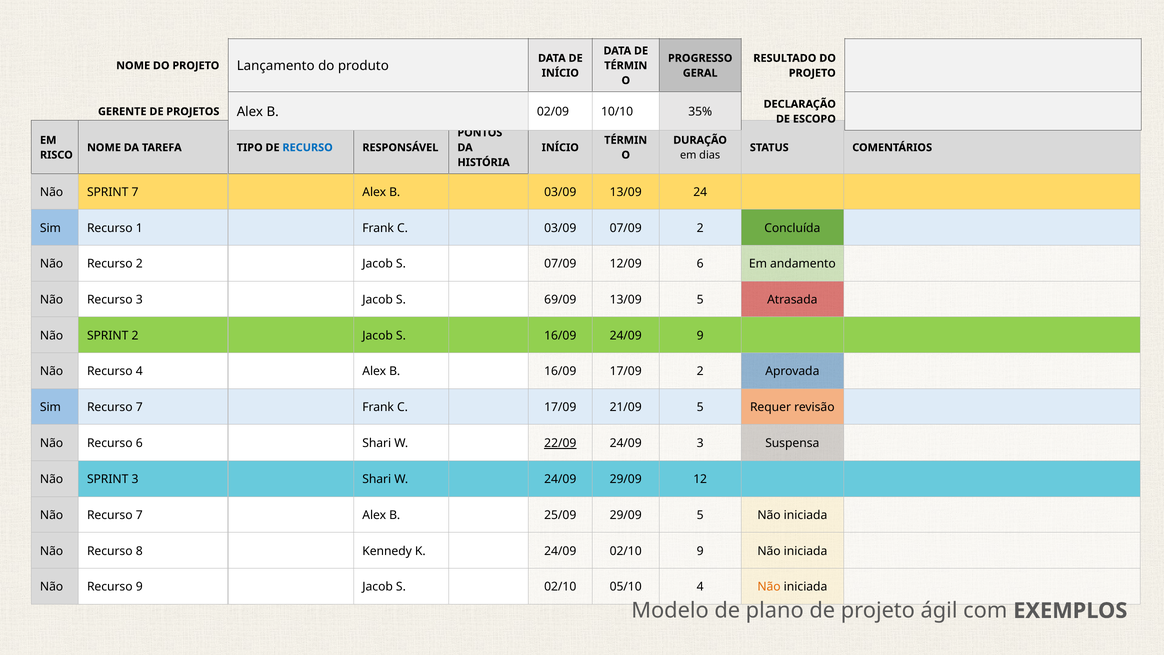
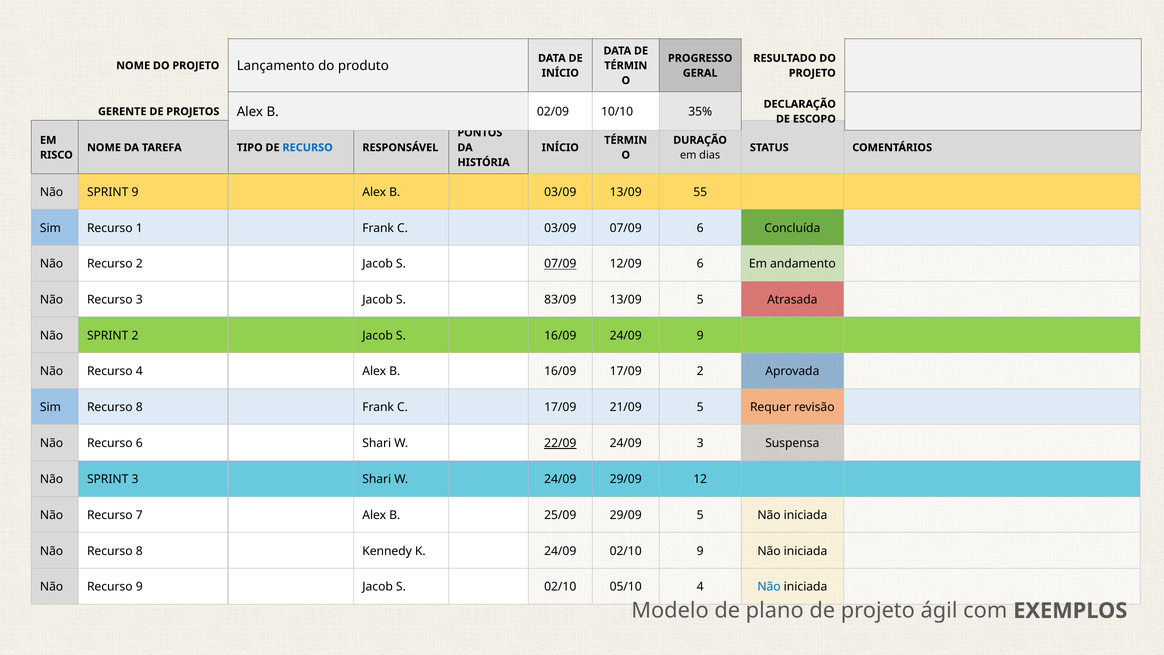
SPRINT 7: 7 -> 9 (135, 192)
24: 24 -> 55 (700, 192)
07/09 2: 2 -> 6 (700, 228)
07/09 underline: none -> present (560, 264)
69/09: 69/09 -> 83/09 (560, 300)
Sim Recurso 7: 7 -> 8 (139, 407)
Não colour: orange -> blue (769, 587)
